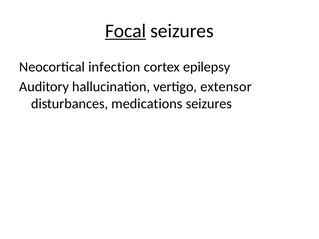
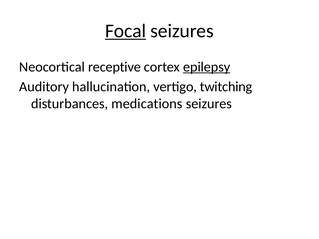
infection: infection -> receptive (115, 67)
epilepsy underline: none -> present (207, 67)
extensor: extensor -> twitching (226, 87)
